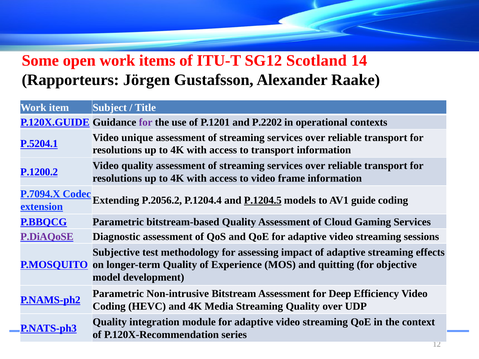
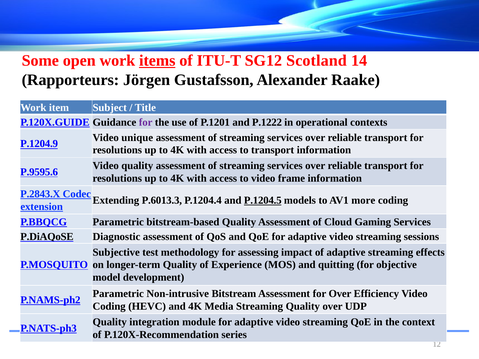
items underline: none -> present (157, 61)
P.2202: P.2202 -> P.1222 (267, 122)
P.5204.1: P.5204.1 -> P.1204.9 (39, 144)
P.1200.2: P.1200.2 -> P.9595.6 (39, 172)
P.7094.X: P.7094.X -> P.2843.X (40, 194)
P.2056.2: P.2056.2 -> P.6013.3 (162, 201)
guide: guide -> more (363, 201)
P.DiAQoSE colour: purple -> black (47, 237)
for Deep: Deep -> Over (340, 294)
